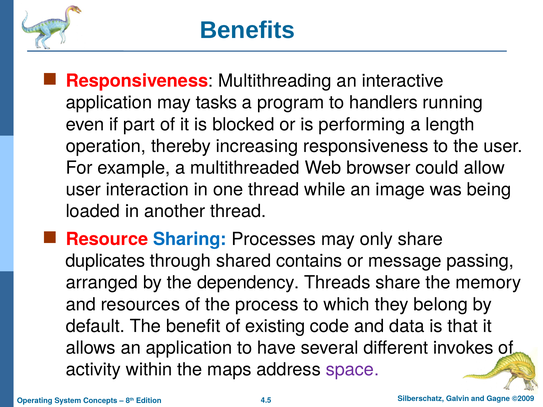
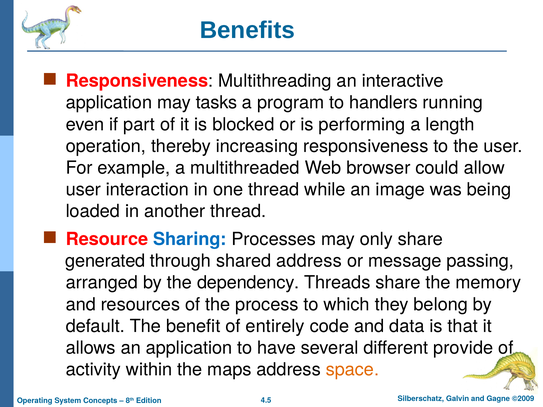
duplicates: duplicates -> generated (105, 261)
shared contains: contains -> address (309, 261)
existing: existing -> entirely (275, 326)
invokes: invokes -> provide (463, 348)
space colour: purple -> orange (352, 370)
